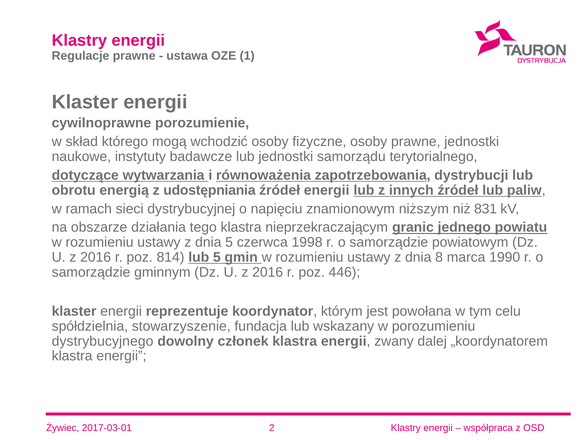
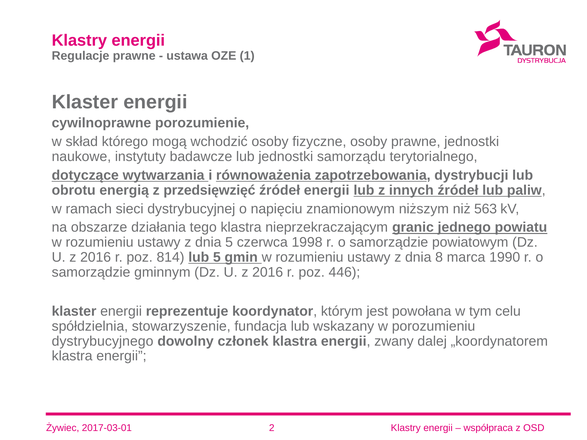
udostępniania: udostępniania -> przedsięwzięć (209, 190)
831: 831 -> 563 (486, 209)
